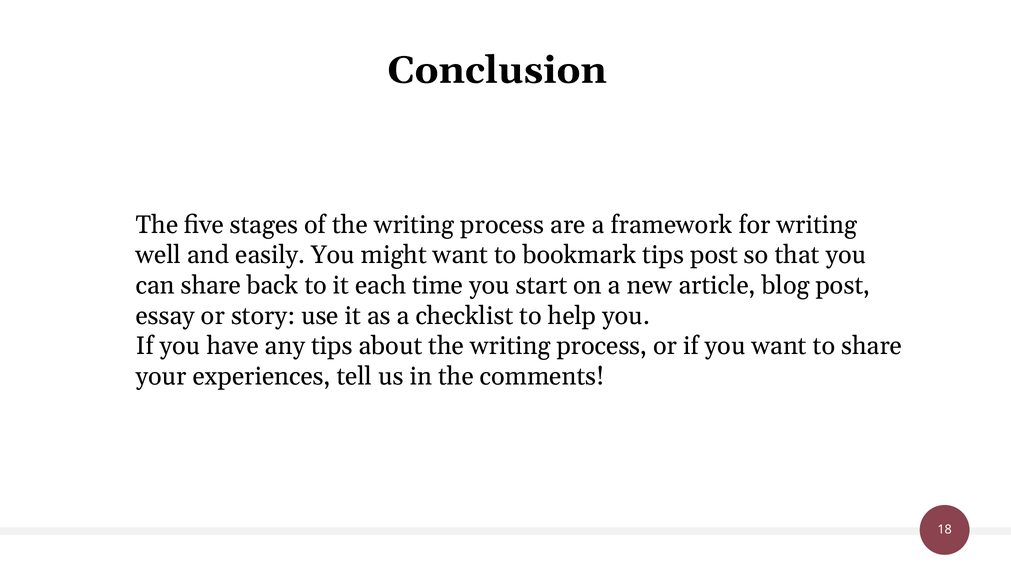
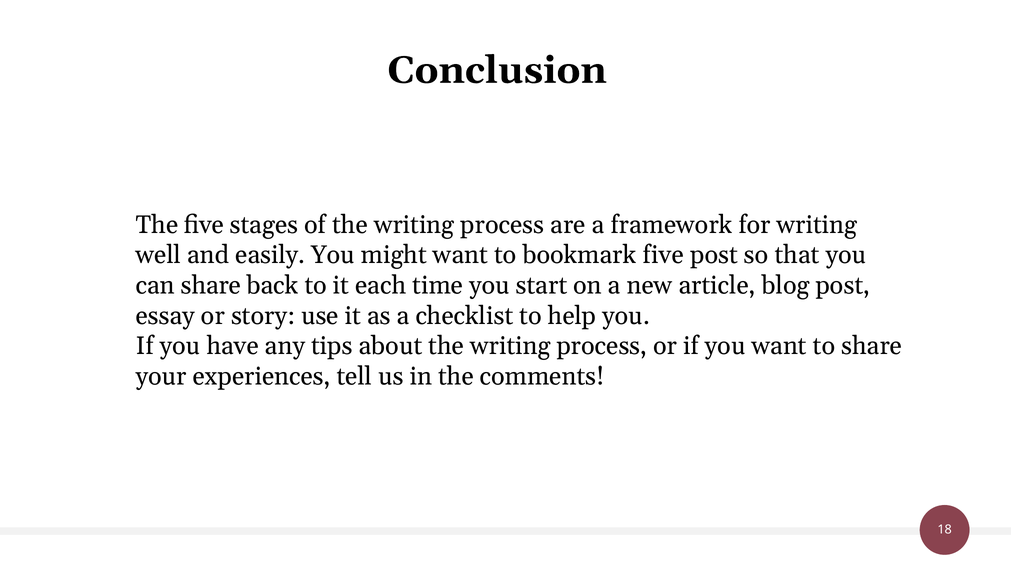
bookmark tips: tips -> five (663, 255)
